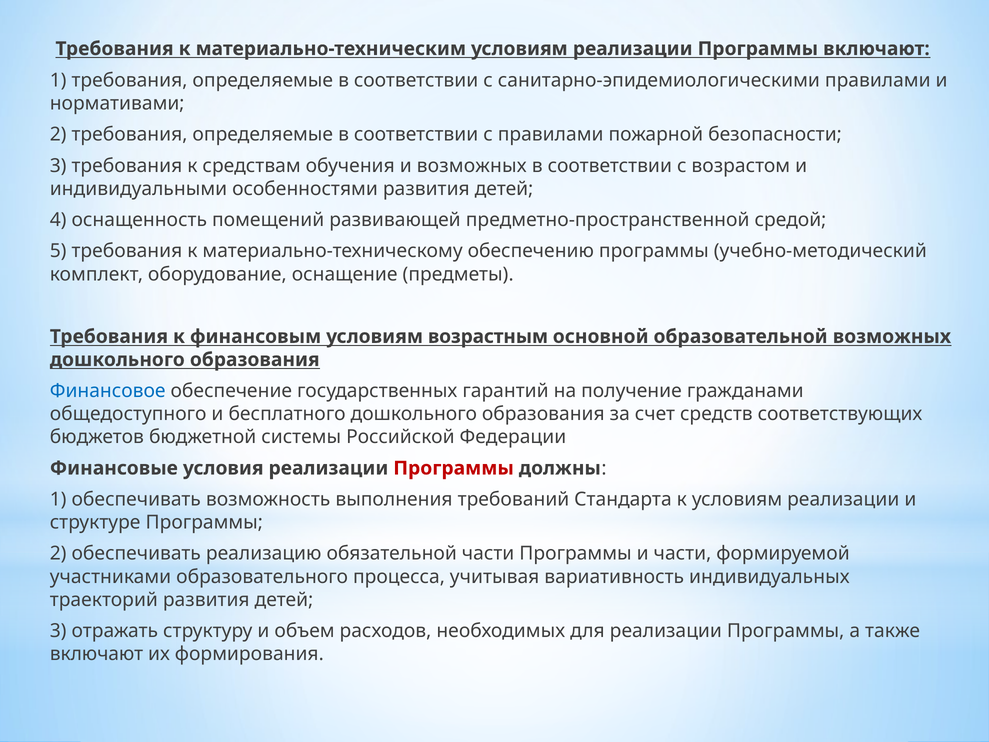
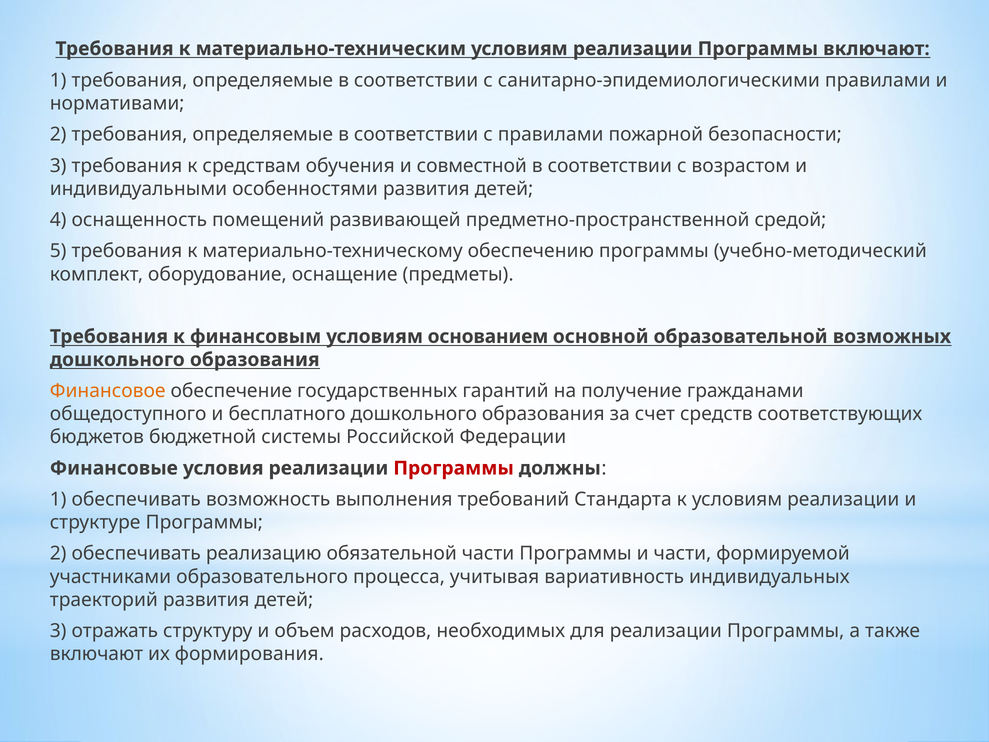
и возможных: возможных -> совместной (472, 166)
возрастным: возрастным -> основанием (488, 336)
Финансовое colour: blue -> orange (108, 391)
